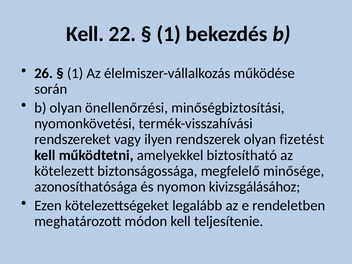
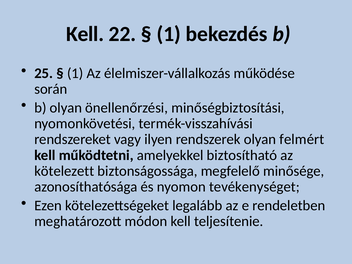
26: 26 -> 25 (44, 73)
fizetést: fizetést -> felmért (302, 139)
kivizsgálásához: kivizsgálásához -> tevékenységet (254, 187)
